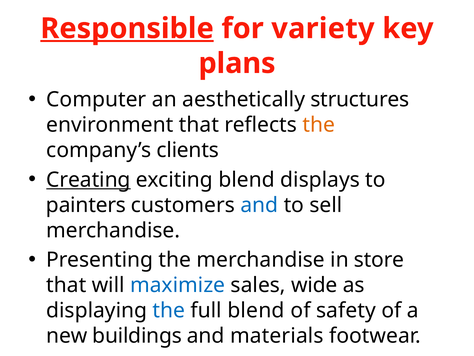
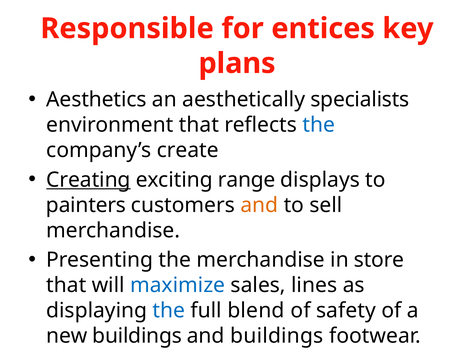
Responsible underline: present -> none (127, 29)
variety: variety -> entices (323, 29)
Computer: Computer -> Aesthetics (96, 99)
structures: structures -> specialists (360, 99)
the colour: orange -> blue (319, 125)
clients: clients -> create (188, 150)
exciting blend: blend -> range (247, 180)
and colour: blue -> orange (259, 205)
wide: wide -> lines (314, 285)
and materials: materials -> buildings (277, 335)
